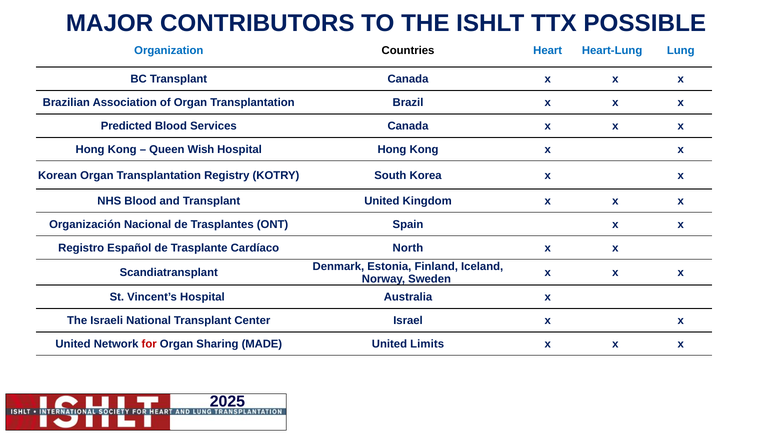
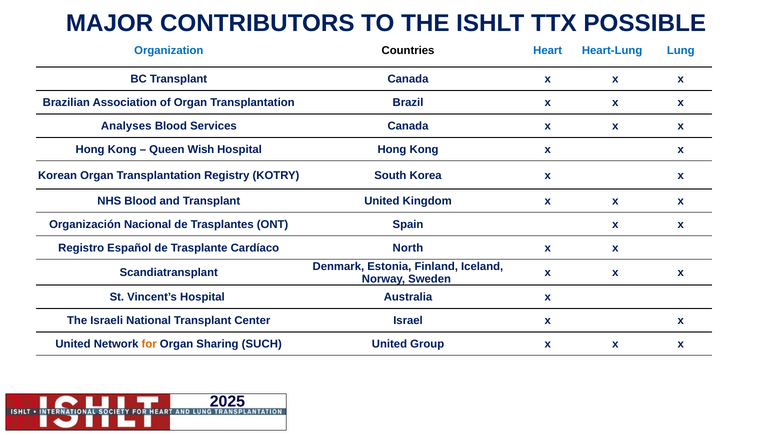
Predicted: Predicted -> Analyses (126, 126)
for colour: red -> orange (149, 344)
MADE: MADE -> SUCH (262, 344)
Limits: Limits -> Group (427, 344)
